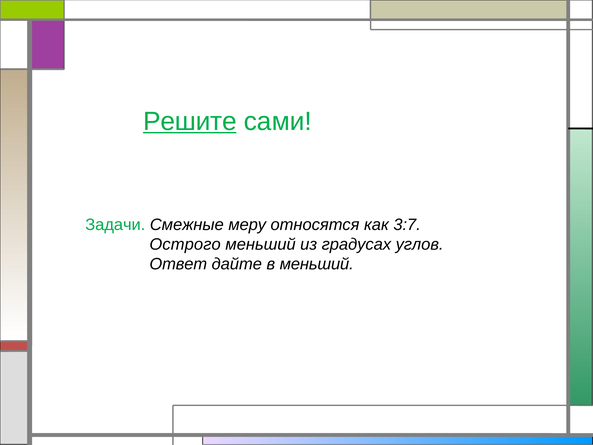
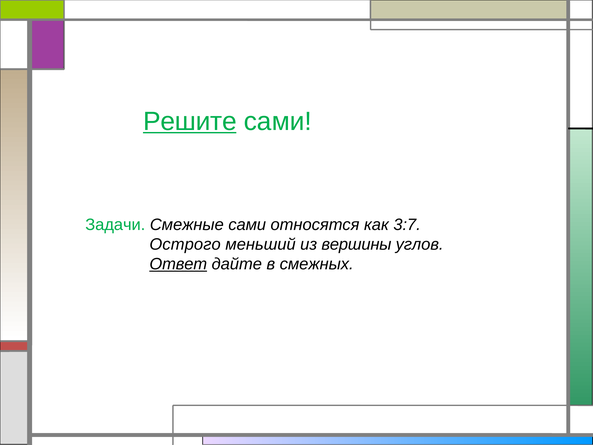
Смежные меру: меру -> сами (247, 224)
градусах: градусах -> вершины (356, 244)
Ответ underline: none -> present (178, 264)
в меньший: меньший -> смежных (317, 264)
